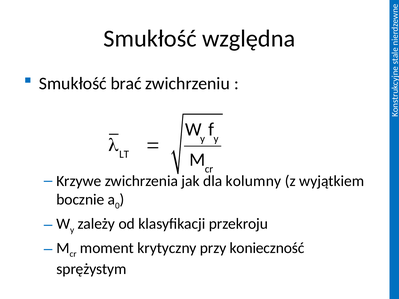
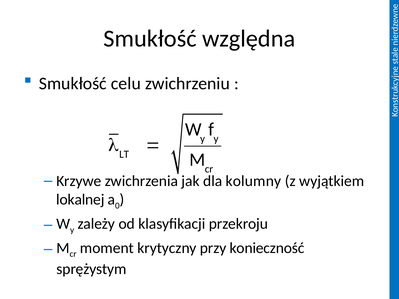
brać: brać -> celu (126, 84)
bocznie: bocznie -> lokalnej (80, 200)
